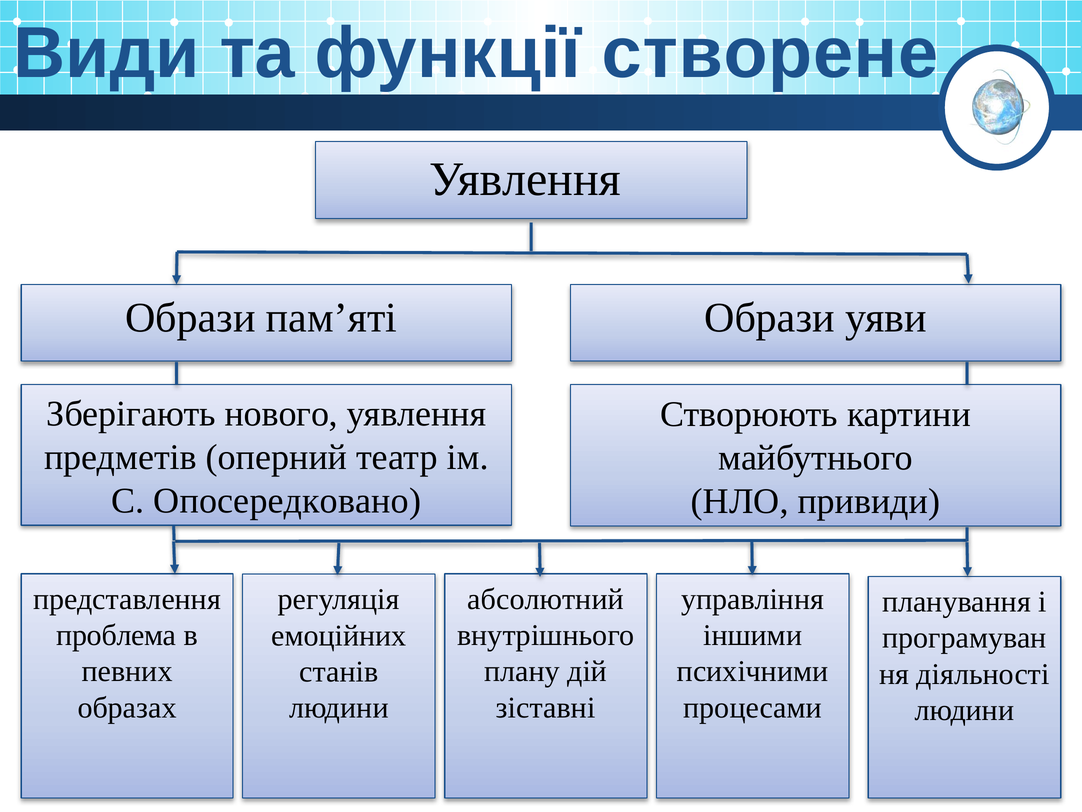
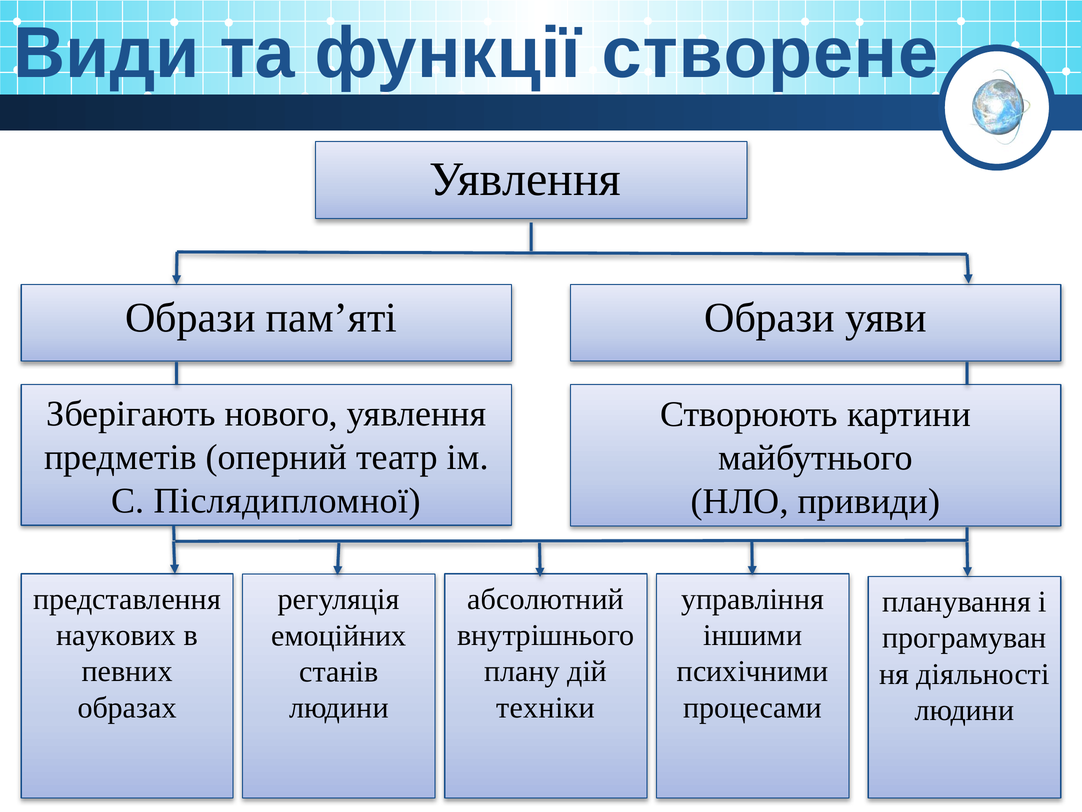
Опосередковано: Опосередковано -> Післядипломної (287, 500)
проблема: проблема -> наукових (116, 635)
зіставні: зіставні -> техніки (546, 707)
